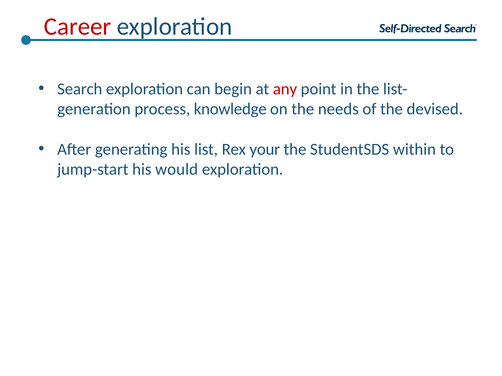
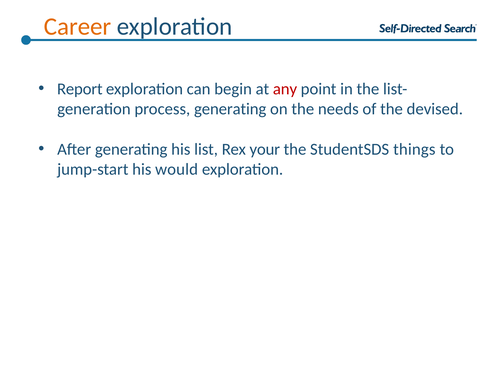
Career colour: red -> orange (77, 27)
Search: Search -> Report (80, 89)
process knowledge: knowledge -> generating (230, 109)
within: within -> things (414, 149)
